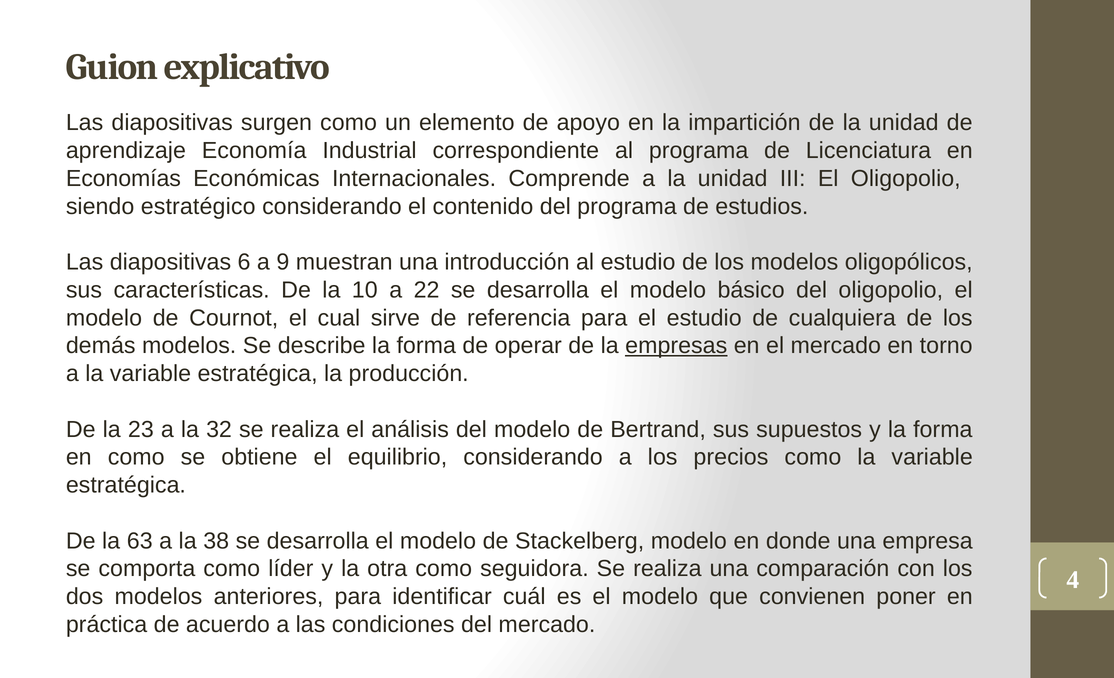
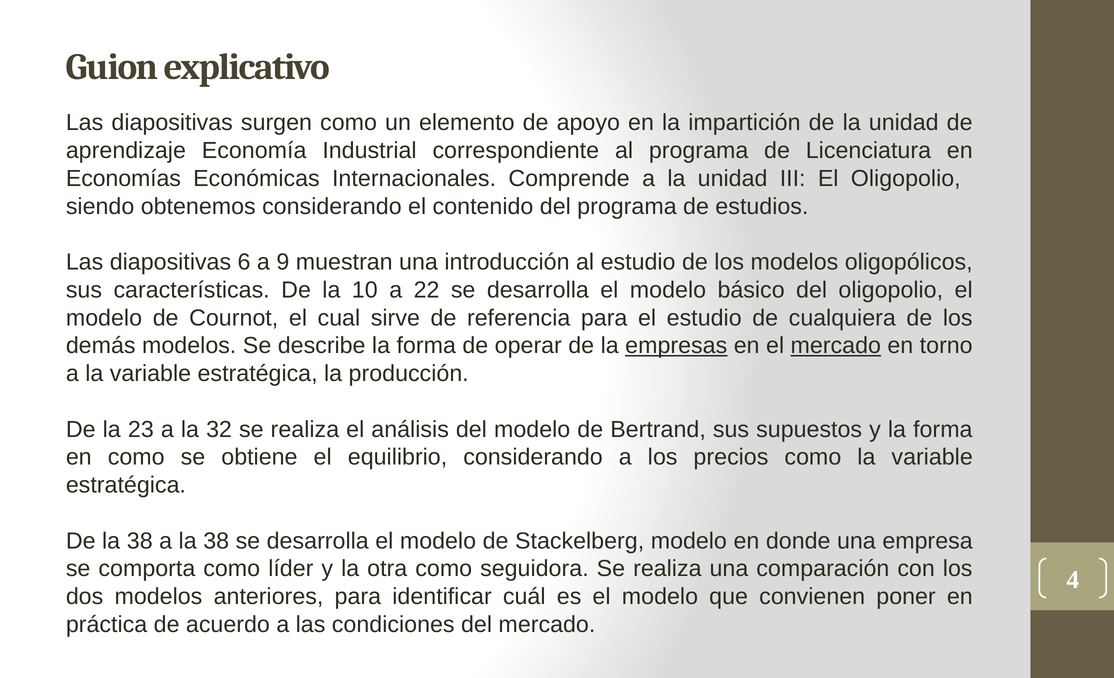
estratégico: estratégico -> obtenemos (198, 206)
mercado underline: none -> present (836, 346)
De la 63: 63 -> 38 (140, 541)
